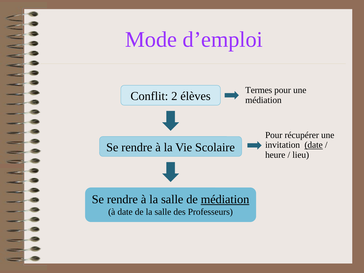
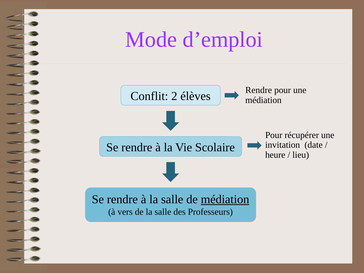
Termes: Termes -> Rendre (259, 90)
date underline: present -> none (314, 145)
à date: date -> vers (125, 212)
